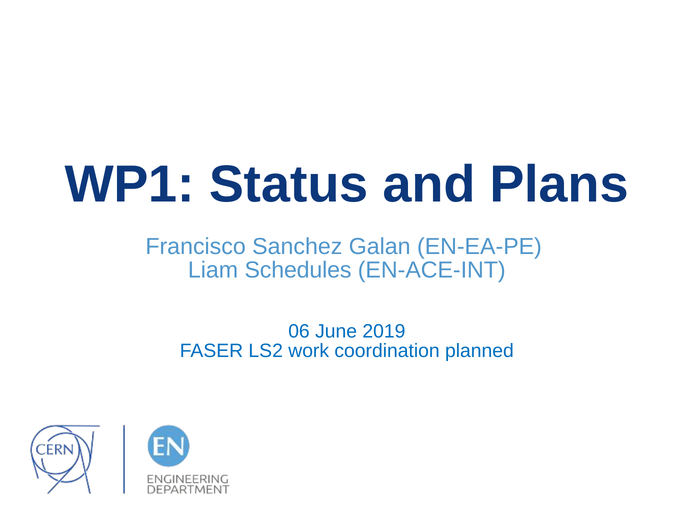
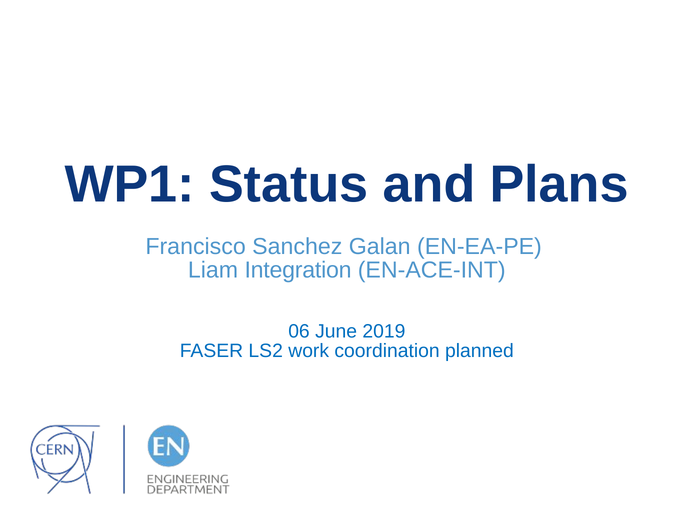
Schedules: Schedules -> Integration (298, 270)
